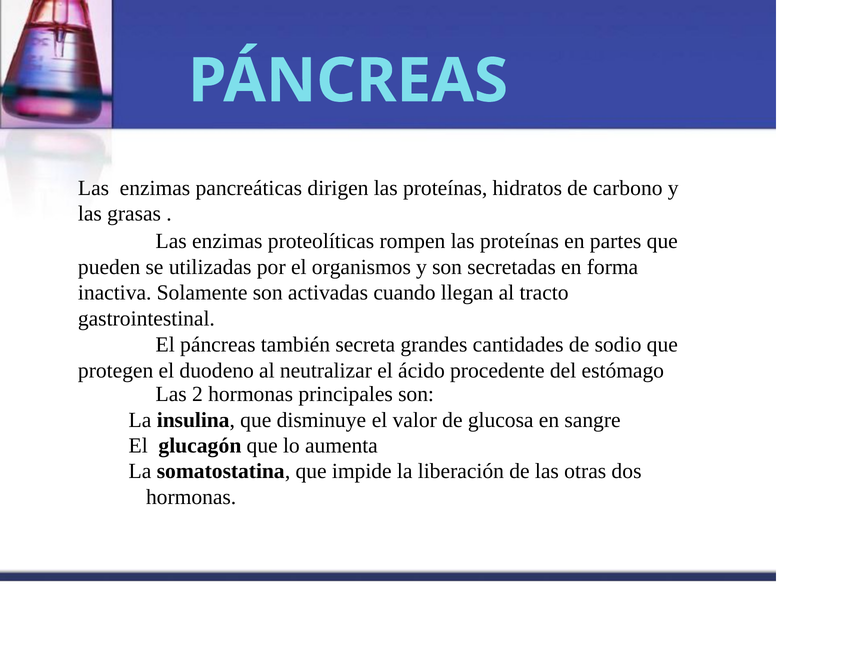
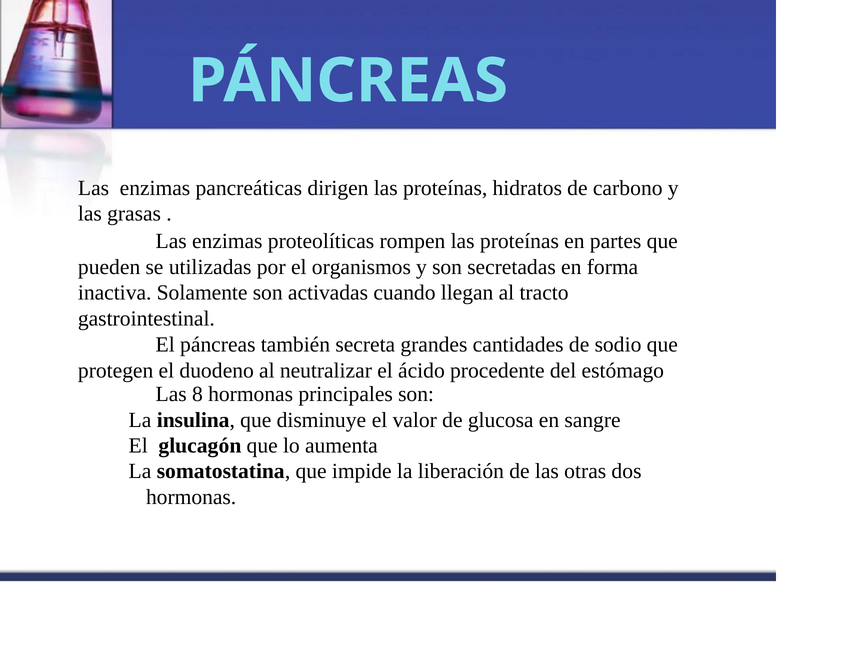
2: 2 -> 8 (197, 395)
